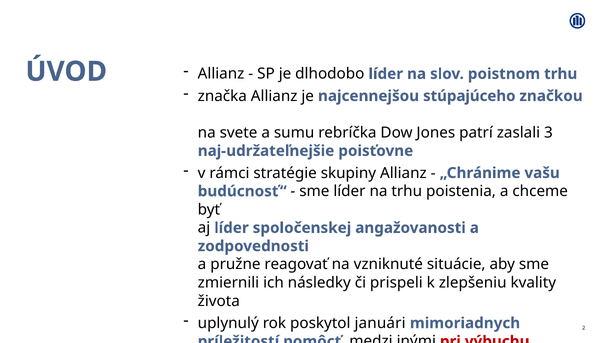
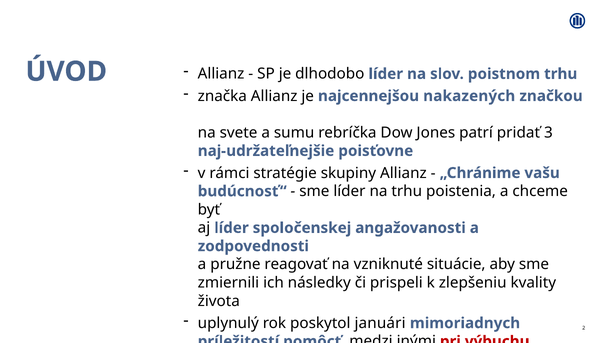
stúpajúceho: stúpajúceho -> nakazených (469, 96)
zaslali: zaslali -> pridať (518, 133)
